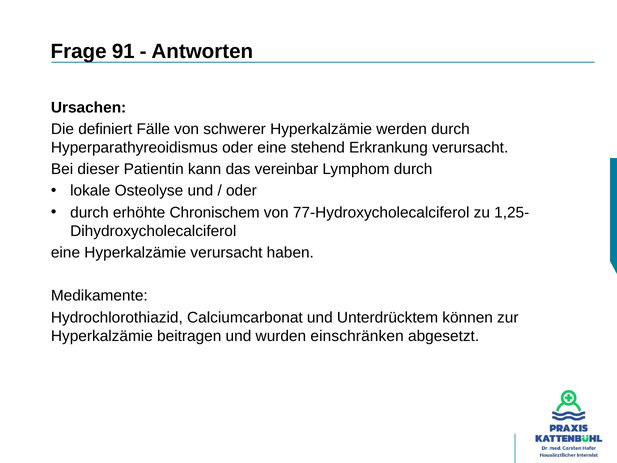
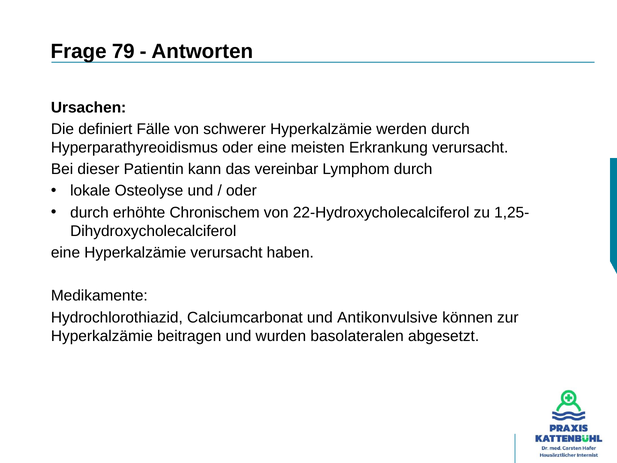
91: 91 -> 79 (123, 51)
stehend: stehend -> meisten (318, 148)
77-Hydroxycholecalciferol: 77-Hydroxycholecalciferol -> 22-Hydroxycholecalciferol (381, 212)
Unterdrücktem: Unterdrücktem -> Antikonvulsive (387, 317)
einschränken: einschränken -> basolateralen (357, 336)
